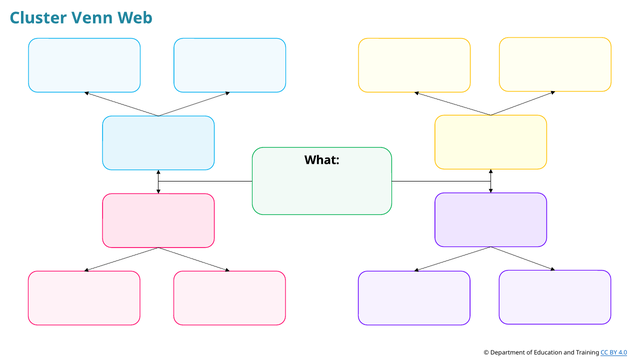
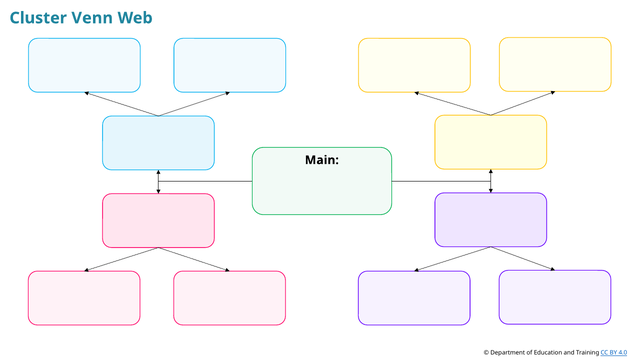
What: What -> Main (322, 160)
